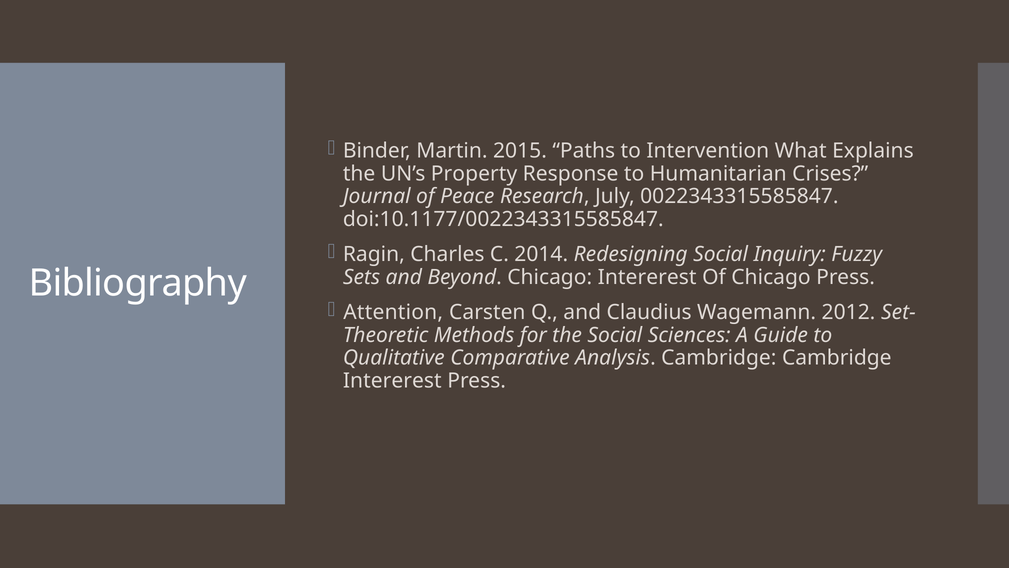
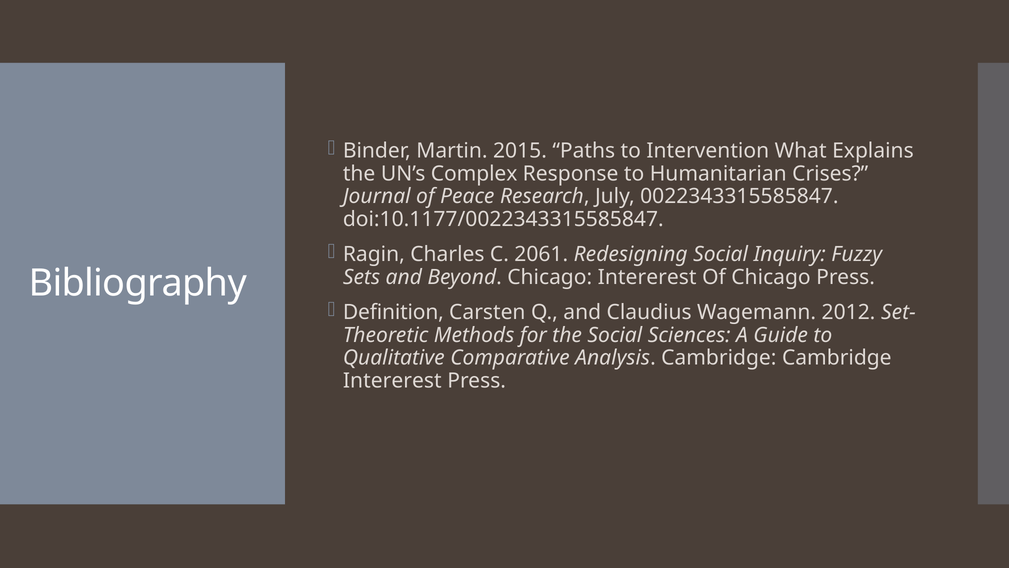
Property: Property -> Complex (474, 174)
2014: 2014 -> 2061 (541, 254)
Attention: Attention -> Definition (393, 312)
